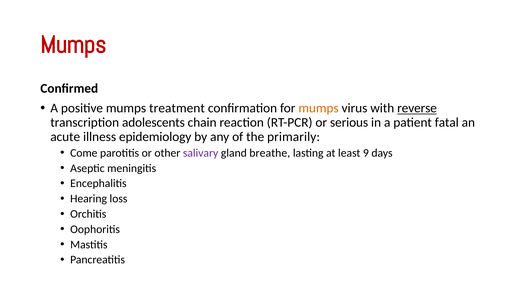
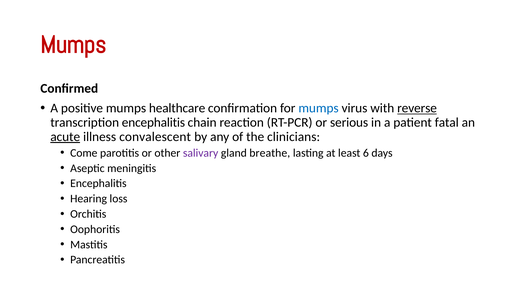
treatment: treatment -> healthcare (177, 108)
mumps colour: orange -> blue (319, 108)
transcription adolescents: adolescents -> encephalitis (153, 123)
acute underline: none -> present (65, 137)
epidemiology: epidemiology -> convalescent (155, 137)
primarily: primarily -> clinicians (294, 137)
9: 9 -> 6 (366, 153)
